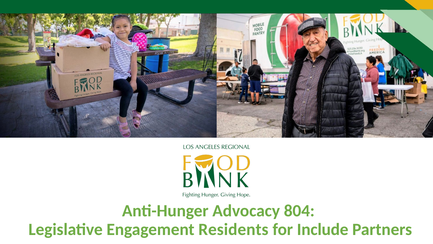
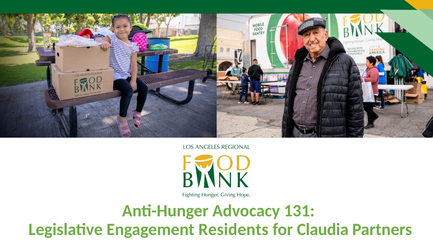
804: 804 -> 131 (299, 210)
Include: Include -> Claudia (323, 229)
